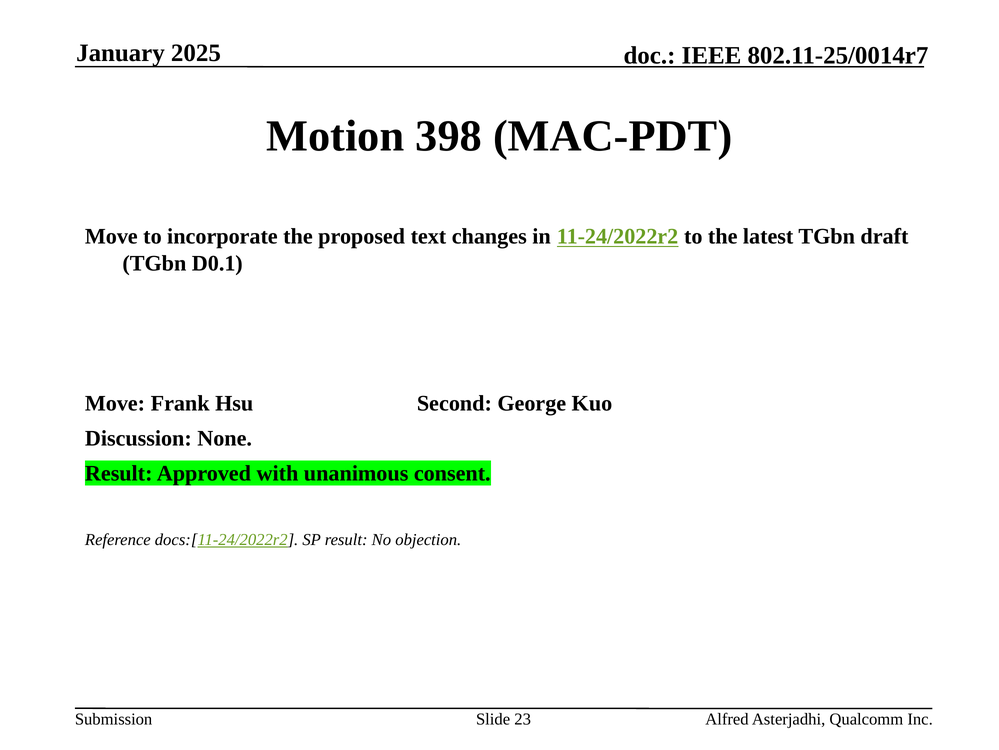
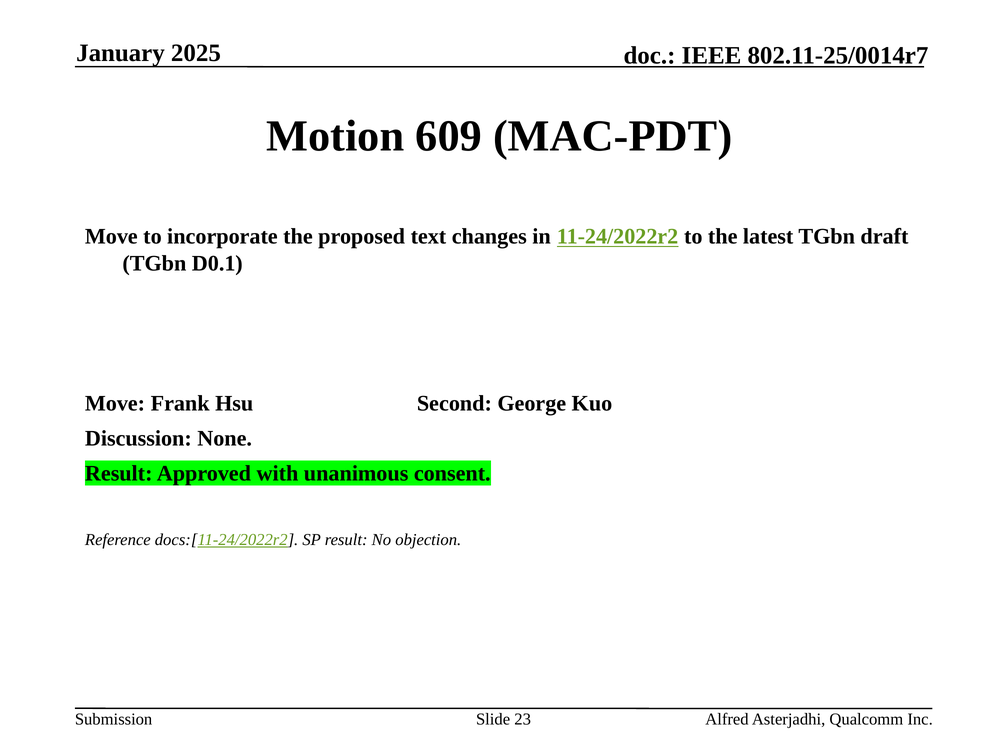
398: 398 -> 609 (449, 136)
